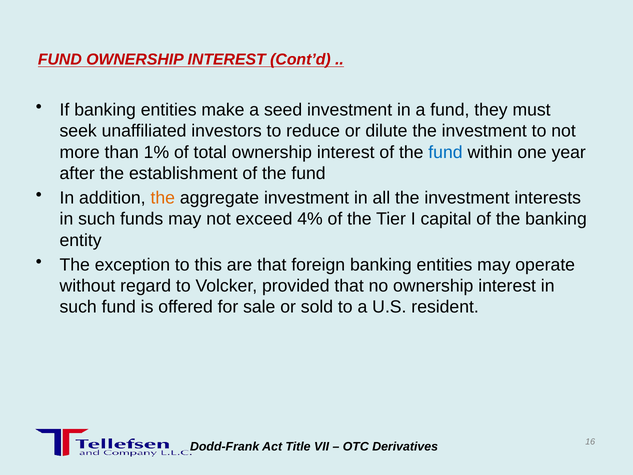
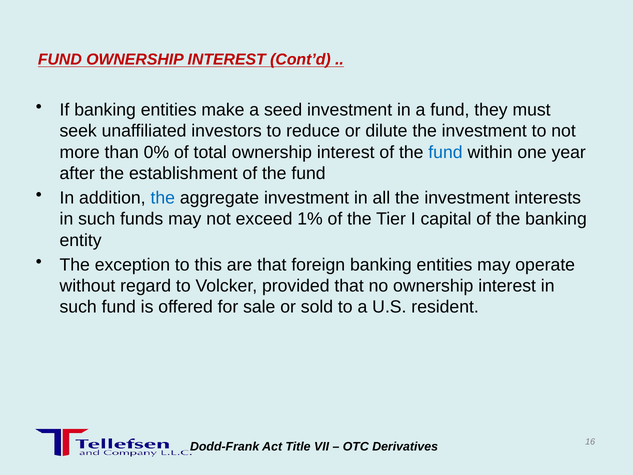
1%: 1% -> 0% (156, 152)
the colour: orange -> blue (163, 198)
4%: 4% -> 1% (310, 219)
